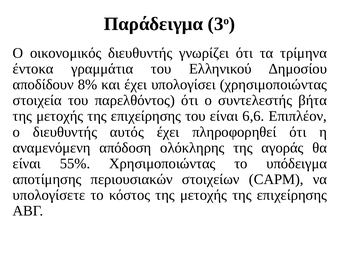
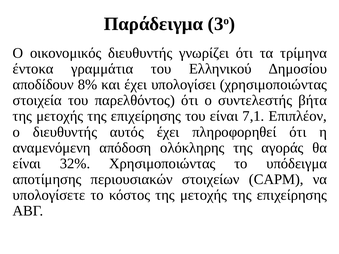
6,6: 6,6 -> 7,1 (253, 116)
55%: 55% -> 32% (75, 164)
